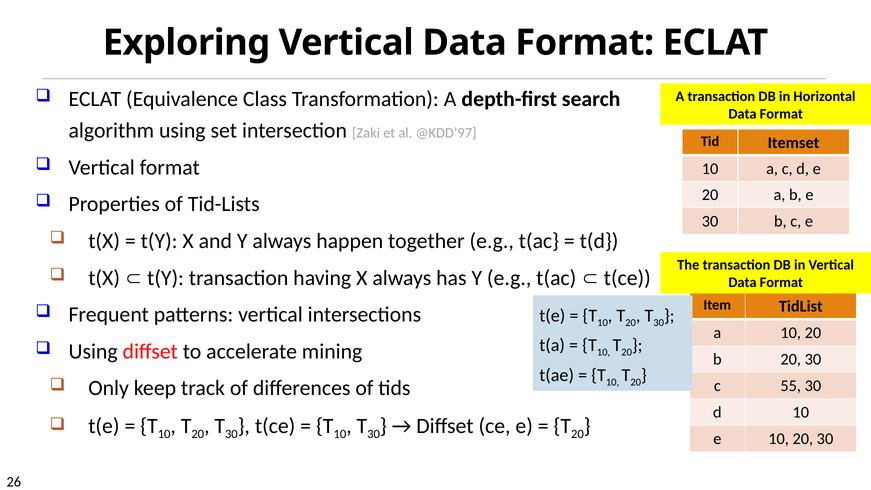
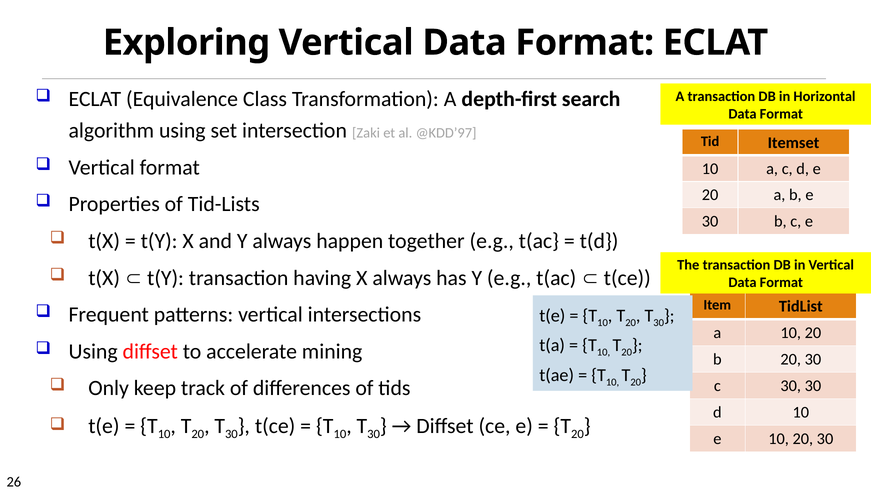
c 55: 55 -> 30 (791, 386)
